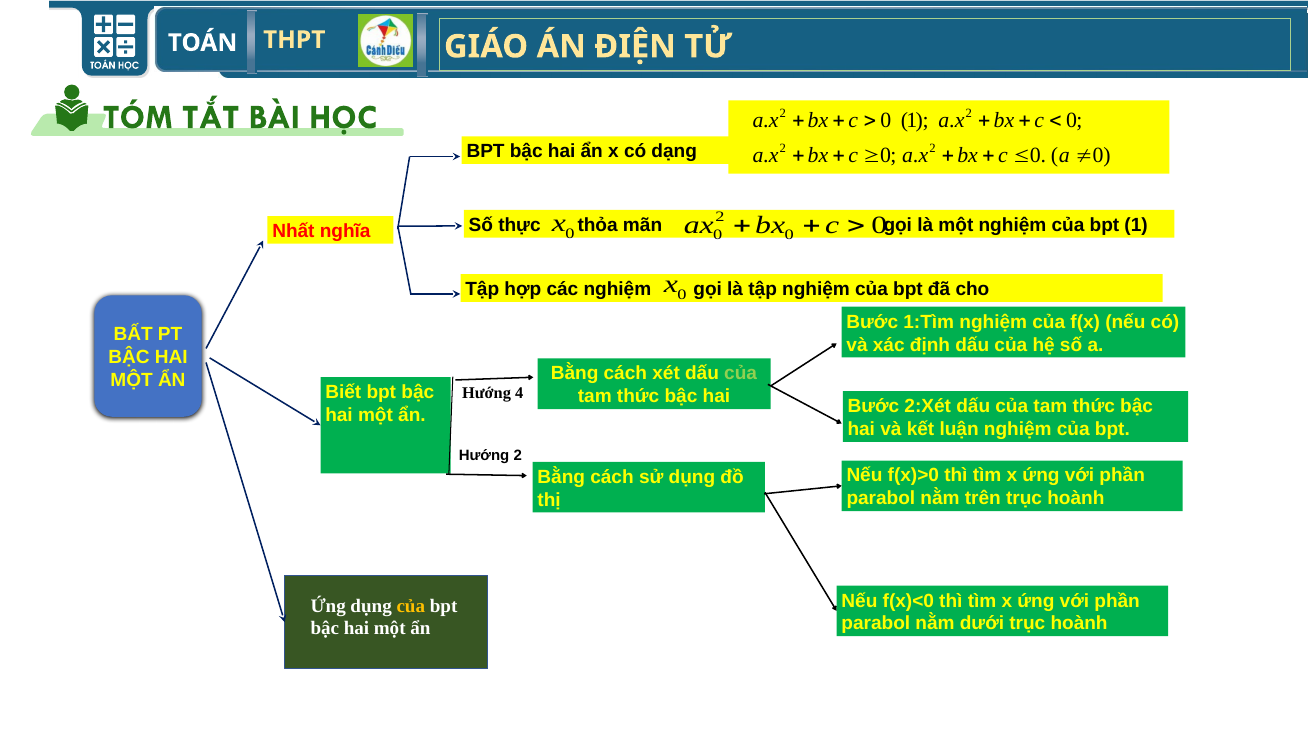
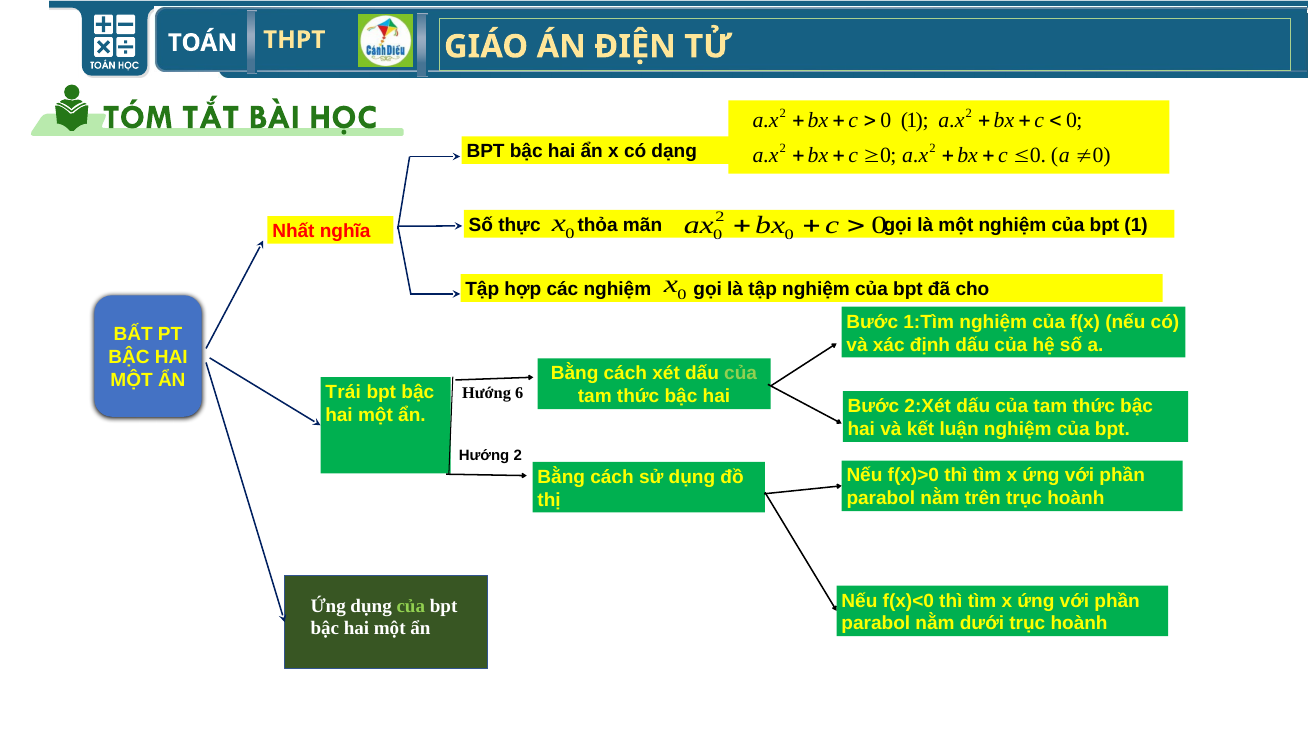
Biết: Biết -> Trái (343, 393)
4: 4 -> 6 (519, 393)
của colour: yellow -> light green (411, 606)
